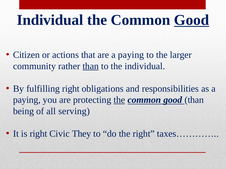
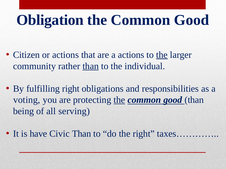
Individual: Individual -> Obligation (50, 20)
Good underline: present -> none (192, 20)
are a paying: paying -> actions (131, 55)
the underline: none -> present (162, 55)
paying: paying -> voting (27, 100)
is right: right -> have (38, 134)
Civic They: They -> Than (82, 134)
